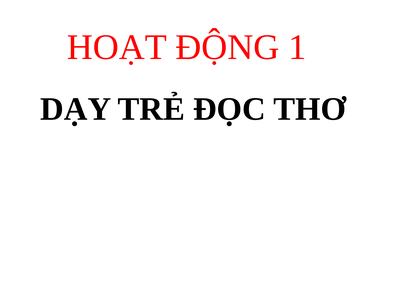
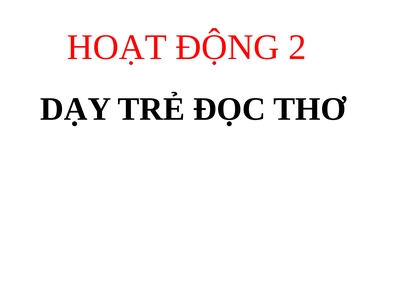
1: 1 -> 2 (297, 47)
